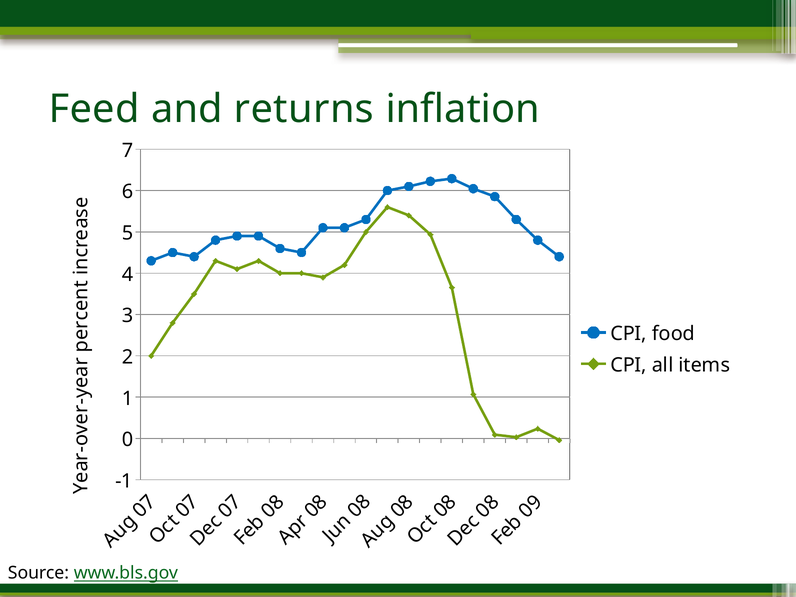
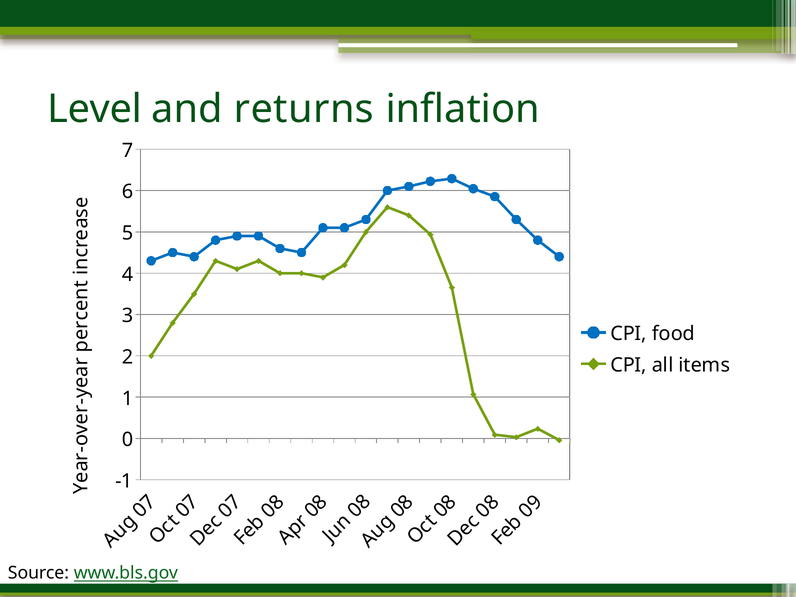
Feed: Feed -> Level (95, 109)
